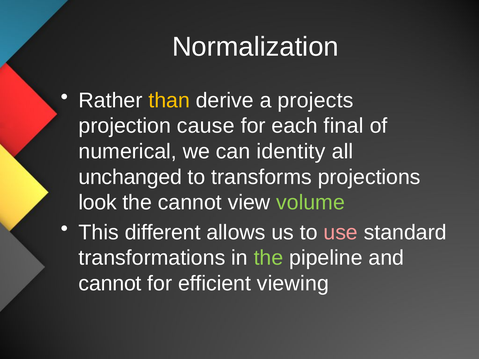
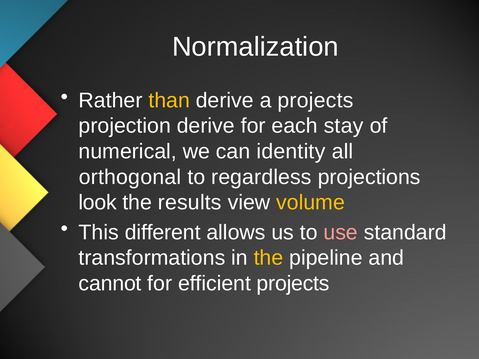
projection cause: cause -> derive (206, 126)
final: final -> stay (344, 126)
unchanged: unchanged -> orthogonal (130, 177)
transforms: transforms -> regardless (261, 177)
the cannot: cannot -> results (190, 203)
volume colour: light green -> yellow (311, 203)
the colour: light green -> yellow (269, 258)
efficient viewing: viewing -> projects (293, 284)
